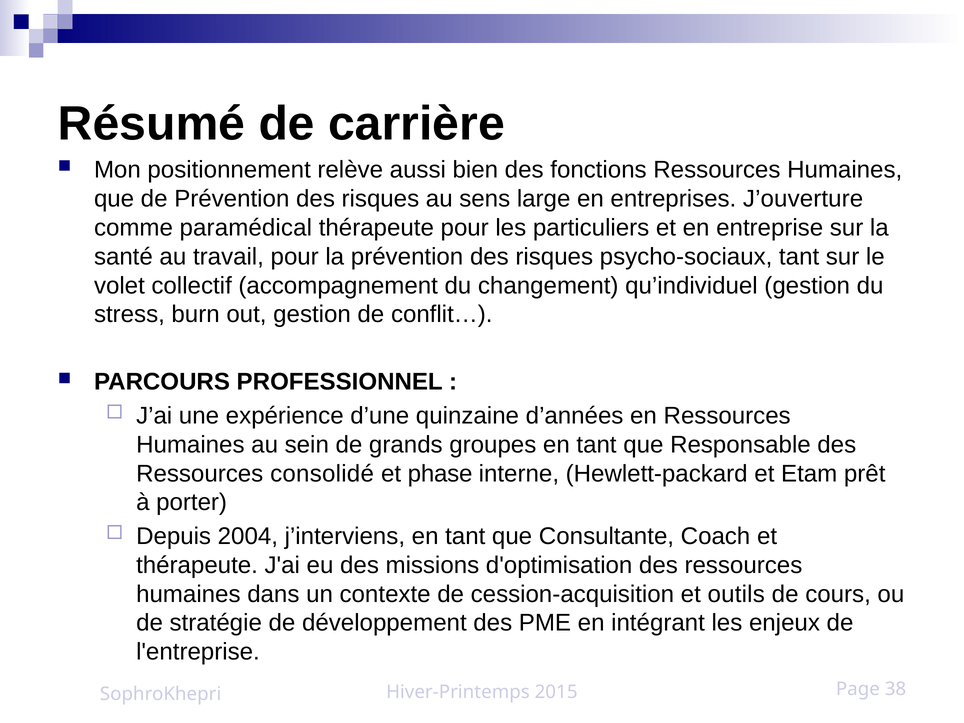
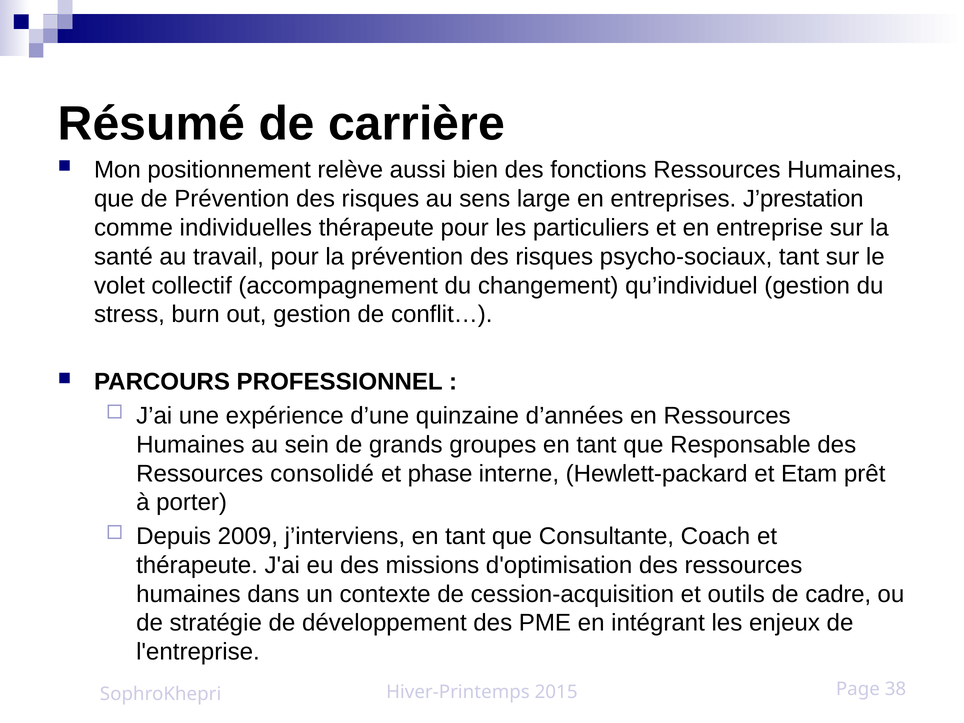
J’ouverture: J’ouverture -> J’prestation (803, 199)
paramédical: paramédical -> individuelles (246, 228)
2004: 2004 -> 2009 (248, 536)
cours: cours -> cadre (838, 594)
